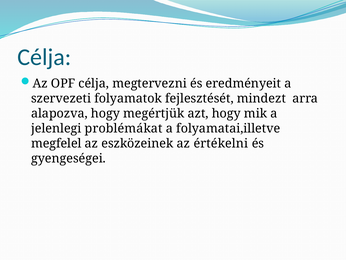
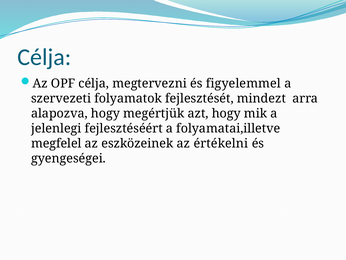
eredményeit: eredményeit -> figyelemmel (243, 83)
problémákat: problémákat -> fejlesztéséért (124, 128)
